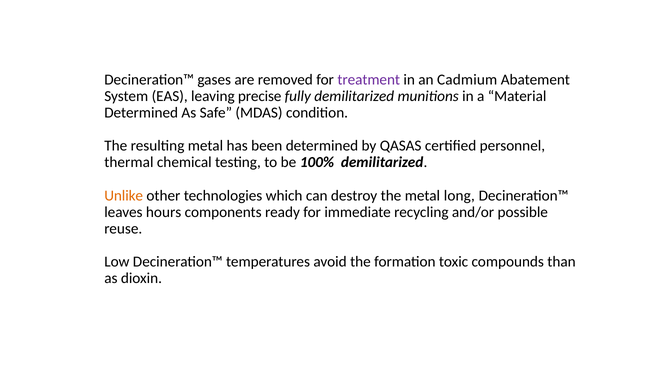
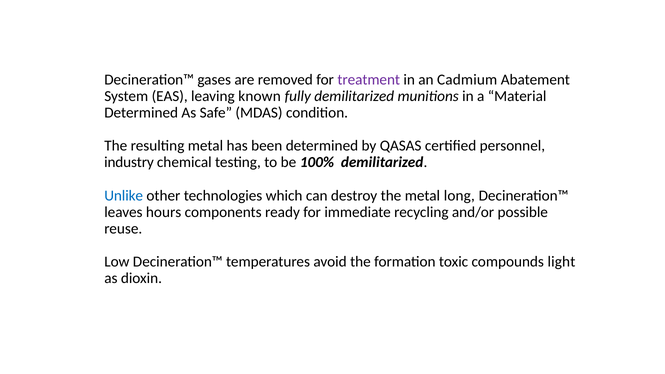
precise: precise -> known (260, 96)
thermal: thermal -> industry (129, 162)
Unlike colour: orange -> blue (124, 196)
than: than -> light (561, 262)
